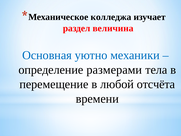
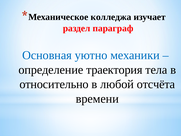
величина: величина -> параграф (113, 28)
размерами: размерами -> траектория (114, 70)
перемещение: перемещение -> относительно (54, 84)
